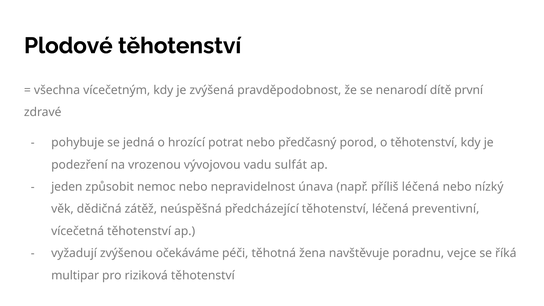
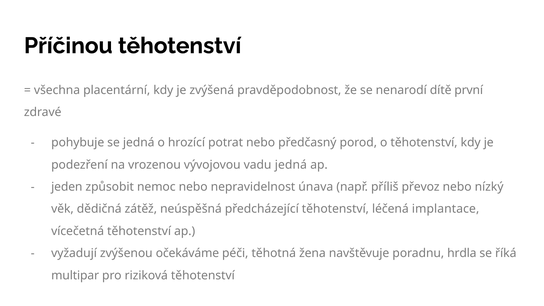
Plodové: Plodové -> Příčinou (68, 46)
vícečetným: vícečetným -> placentární (117, 90)
vadu sulfát: sulfát -> jedná (291, 165)
příliš léčená: léčená -> převoz (421, 187)
preventivní: preventivní -> implantace (446, 209)
vejce: vejce -> hrdla (462, 253)
